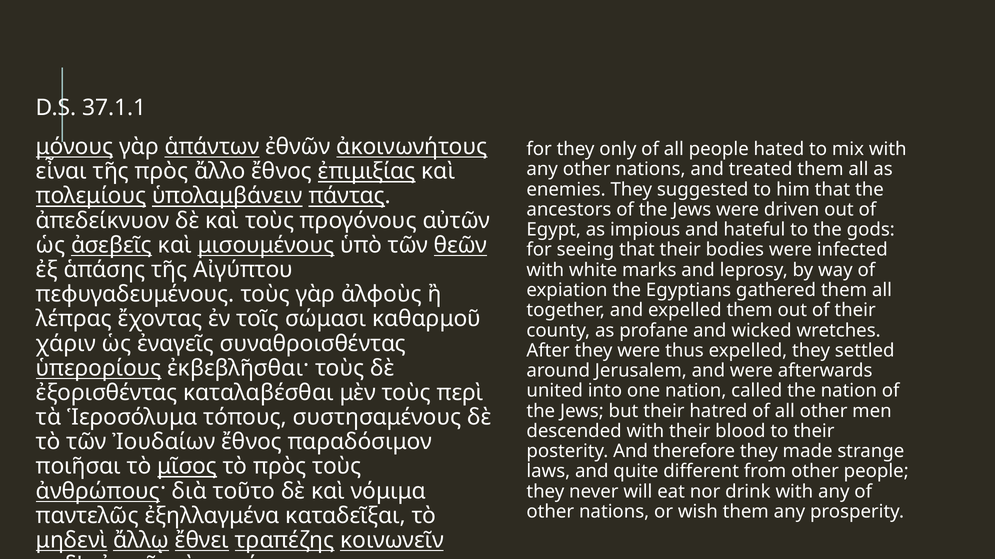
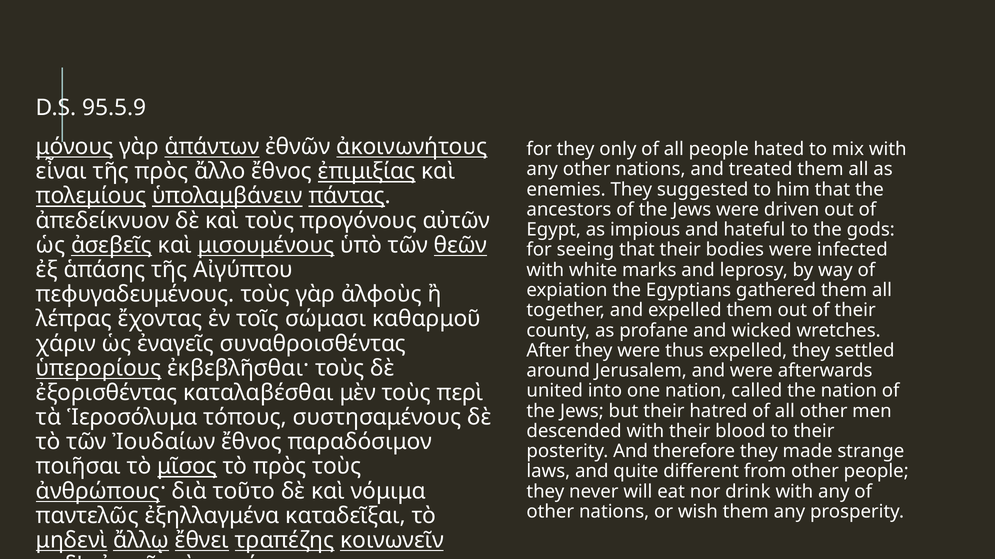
37.1.1: 37.1.1 -> 95.5.9 (114, 108)
